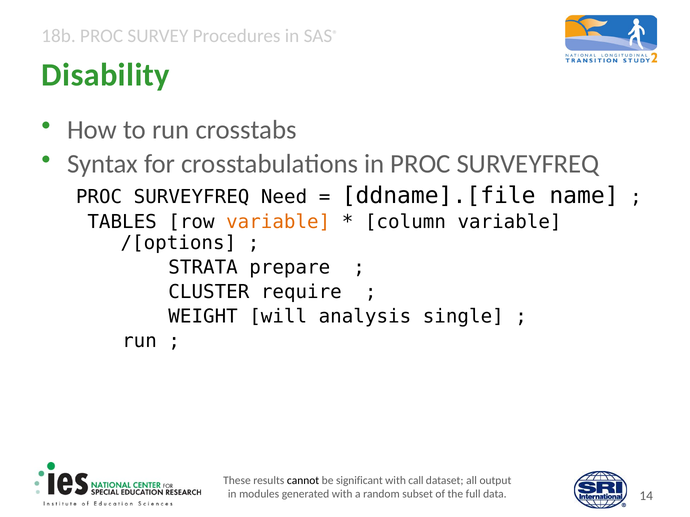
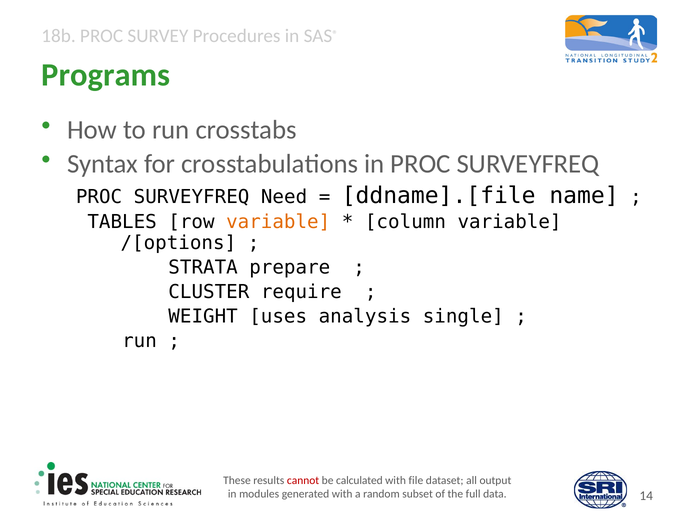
Disability: Disability -> Programs (106, 75)
will: will -> uses (278, 317)
cannot colour: black -> red (303, 481)
significant: significant -> calculated (359, 481)
call: call -> file (416, 481)
